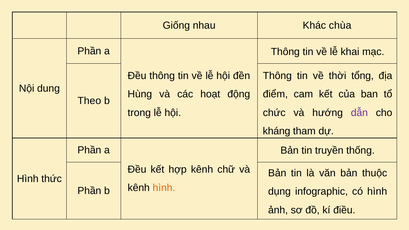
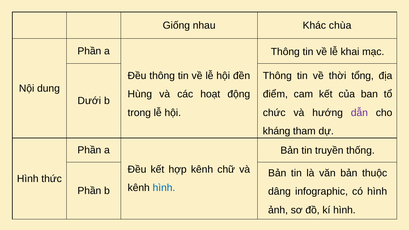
Theo: Theo -> Dưới (89, 101)
hình colour: orange -> blue (164, 188)
dụng: dụng -> dâng (279, 192)
kí điều: điều -> hình (344, 210)
